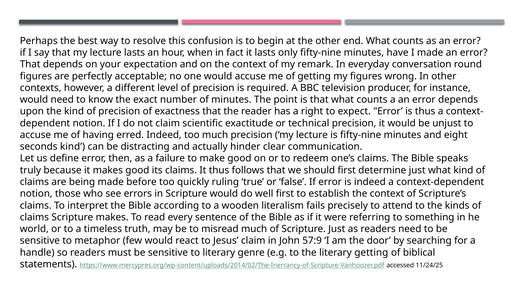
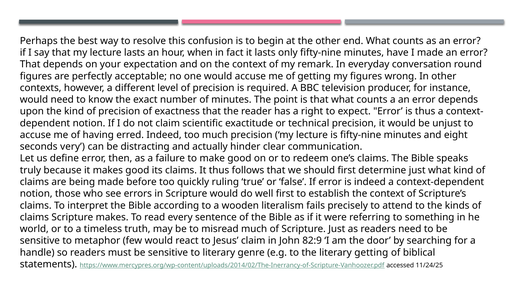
seconds kind: kind -> very (73, 147)
57:9: 57:9 -> 82:9 (312, 241)
